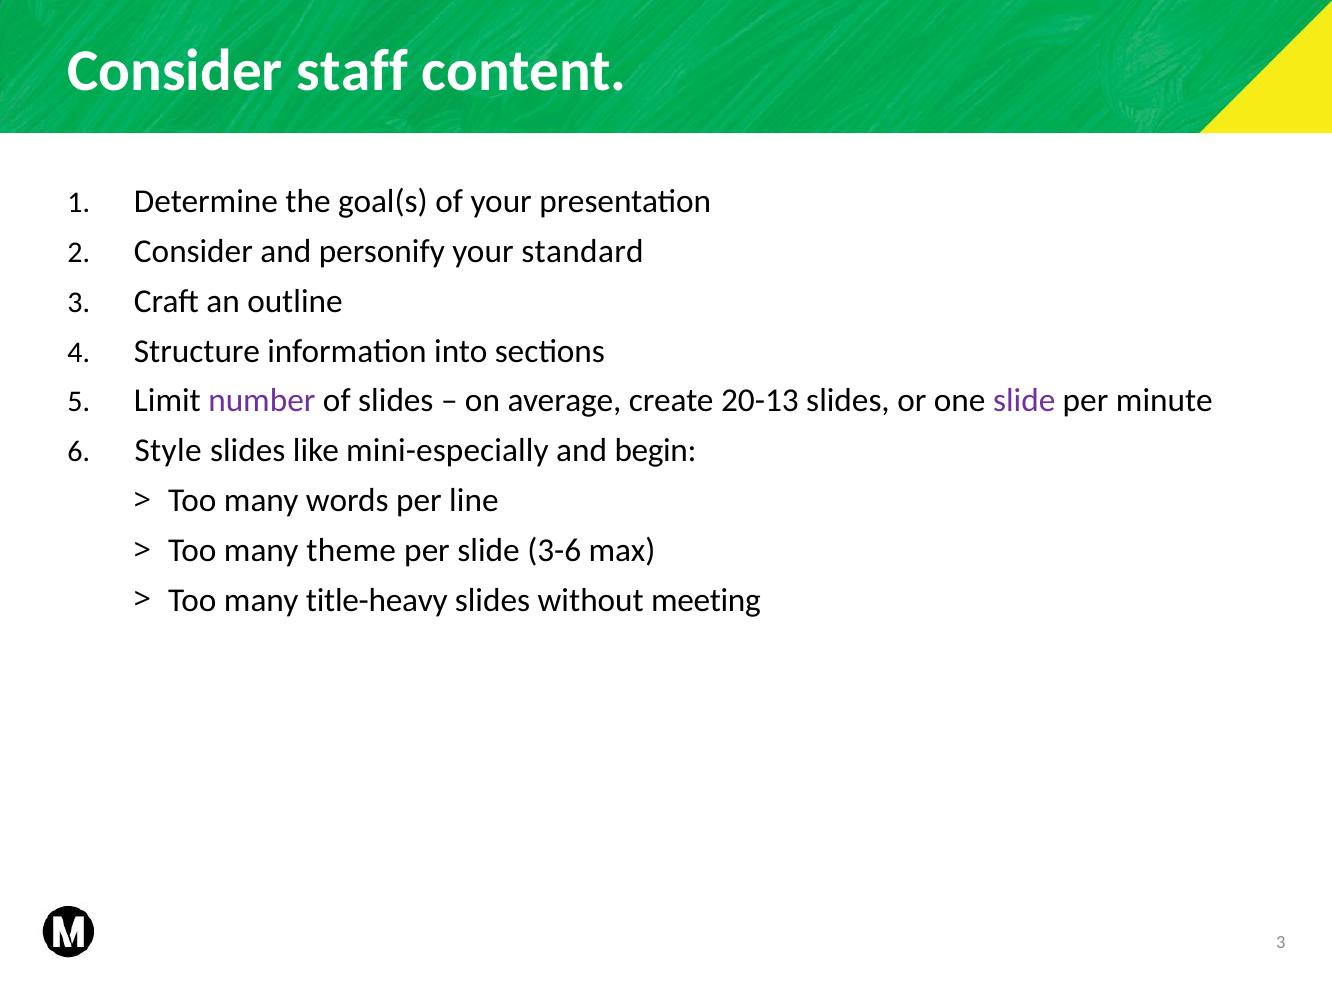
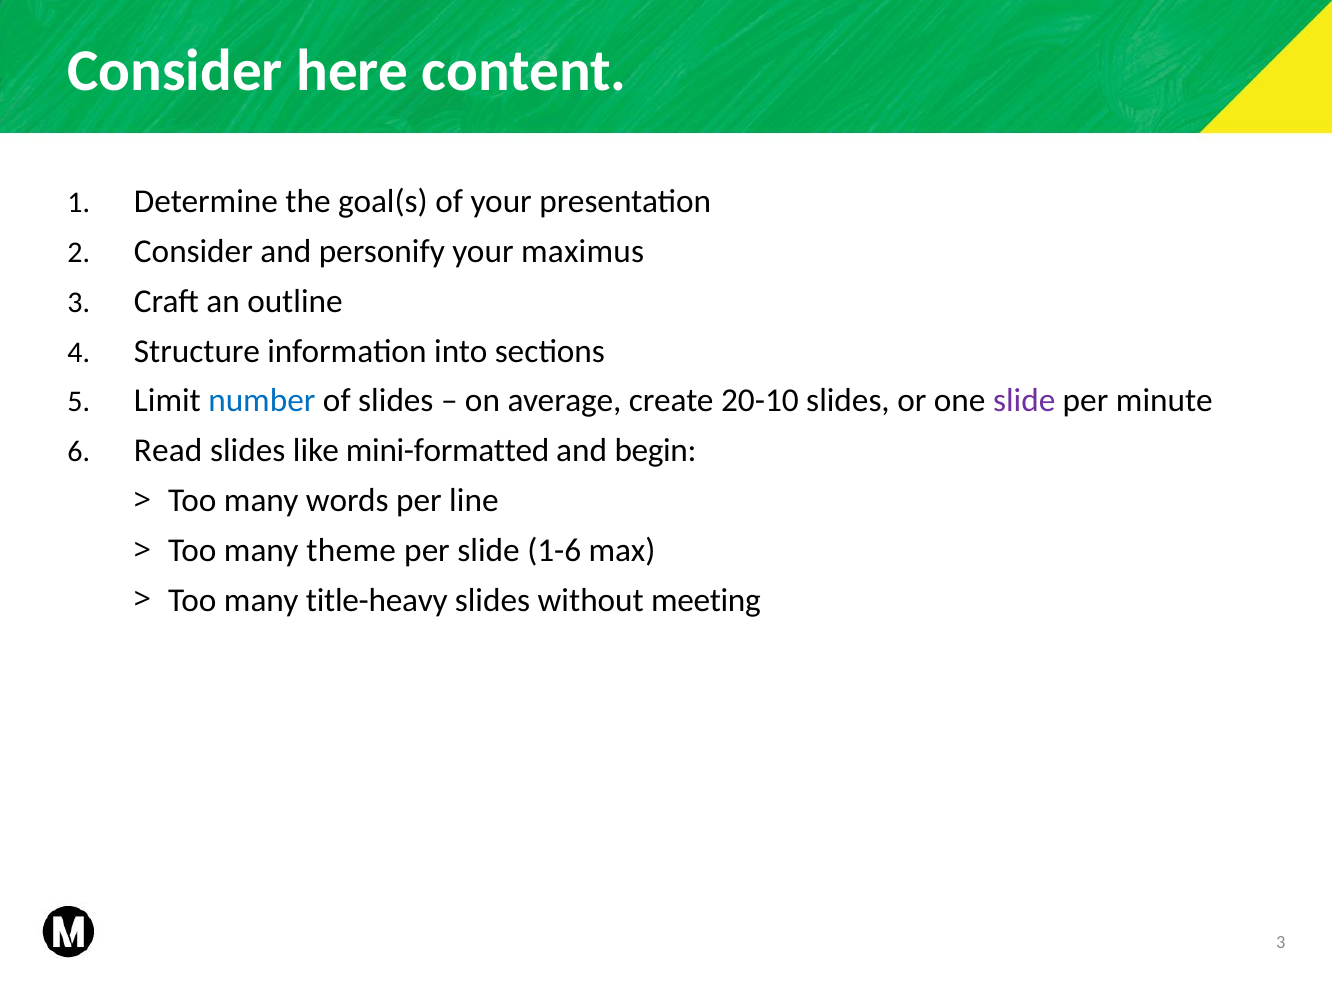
staff: staff -> here (353, 71)
standard: standard -> maximus (583, 251)
number colour: purple -> blue (262, 401)
20-13: 20-13 -> 20-10 (760, 401)
Style: Style -> Read (168, 451)
mini-especially: mini-especially -> mini-formatted (448, 451)
3-6: 3-6 -> 1-6 (554, 551)
